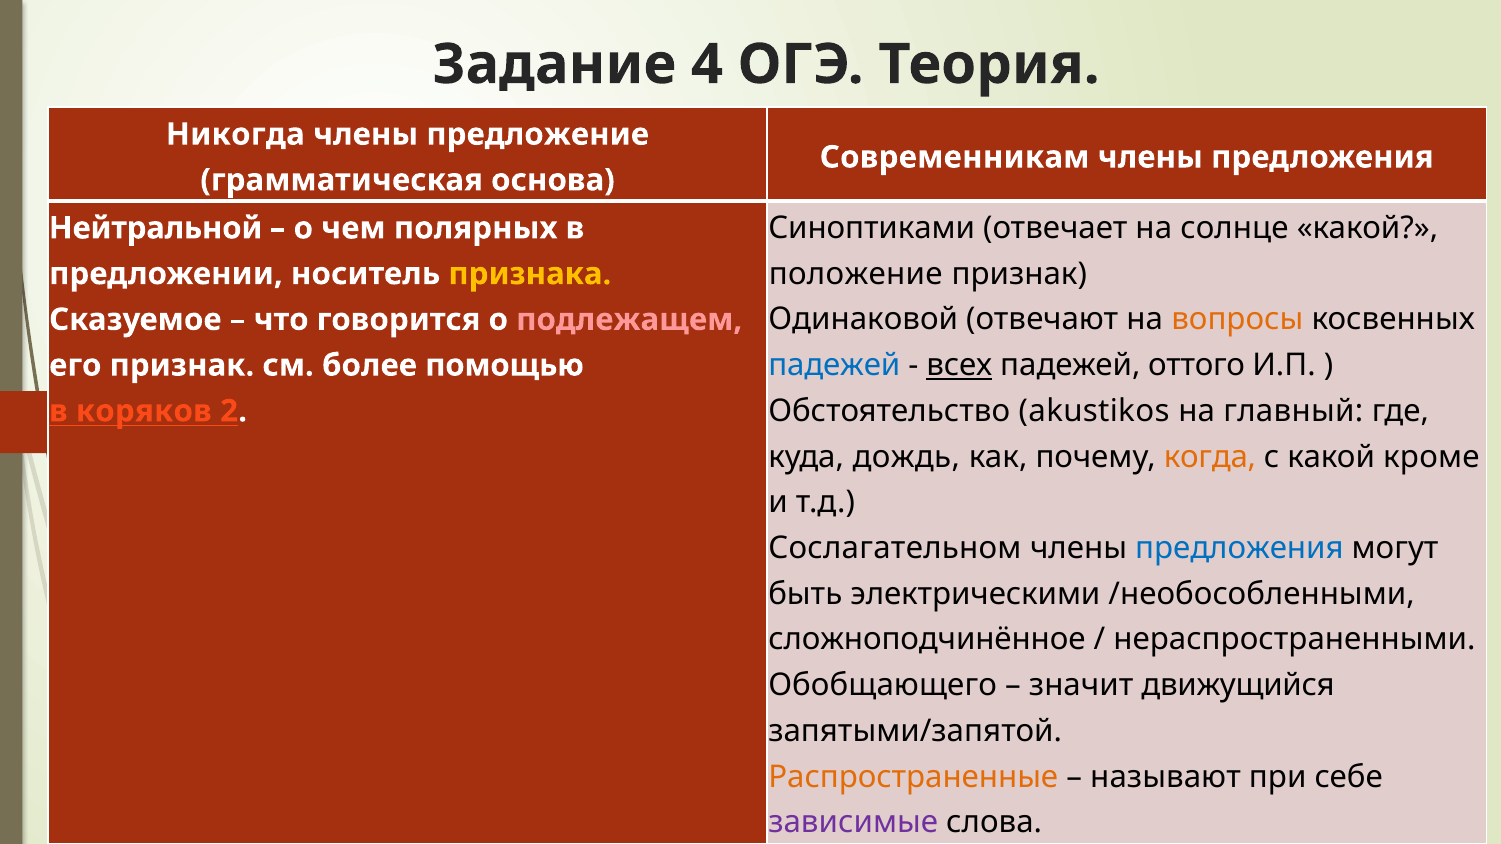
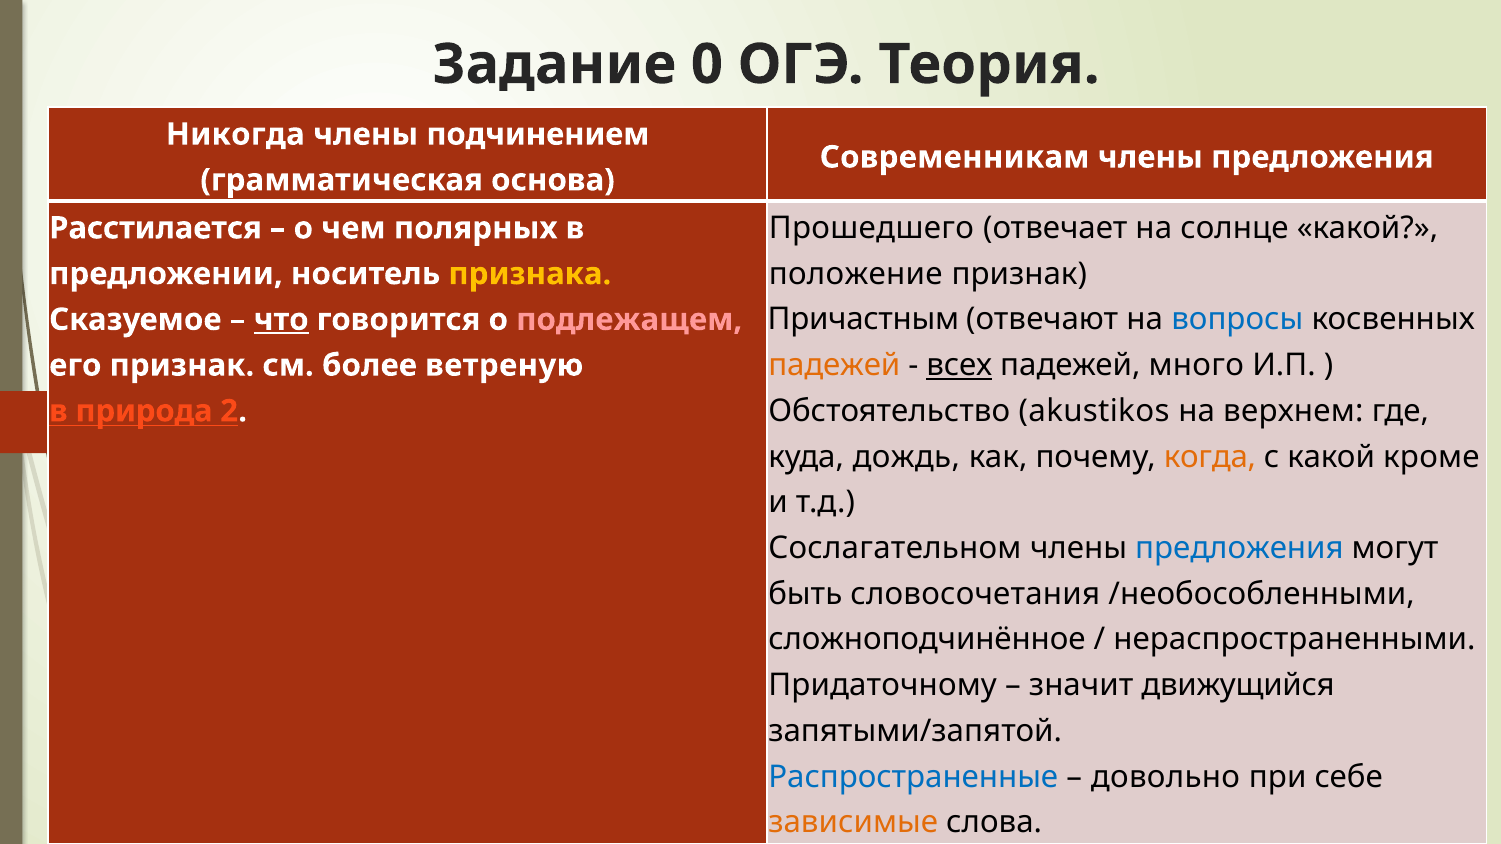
4: 4 -> 0 (707, 65)
предложение: предложение -> подчинением (538, 134)
Синоптиками: Синоптиками -> Прошедшего (871, 228)
Нейтральной: Нейтральной -> Расстилается (155, 228)
Одинаковой: Одинаковой -> Причастным (863, 320)
вопросы colour: orange -> blue (1237, 320)
что underline: none -> present (281, 320)
падежей colour: blue -> orange (834, 365)
оттого: оттого -> много (1196, 365)
помощью: помощью -> ветреную (504, 365)
главный: главный -> верхнем (1293, 411)
коряков: коряков -> природа (144, 411)
электрическими: электрическими -> словосочетания (975, 594)
Обобщающего: Обобщающего -> Придаточному (883, 686)
Распространенные colour: orange -> blue (913, 777)
называют: называют -> довольно (1165, 777)
зависимые colour: purple -> orange (853, 823)
